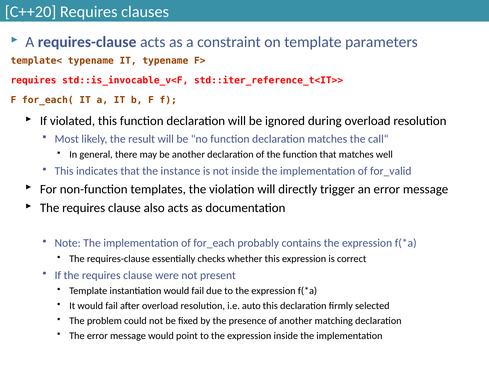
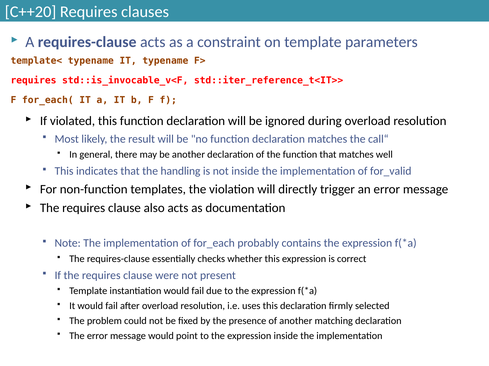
instance: instance -> handling (181, 171)
auto: auto -> uses (251, 306)
